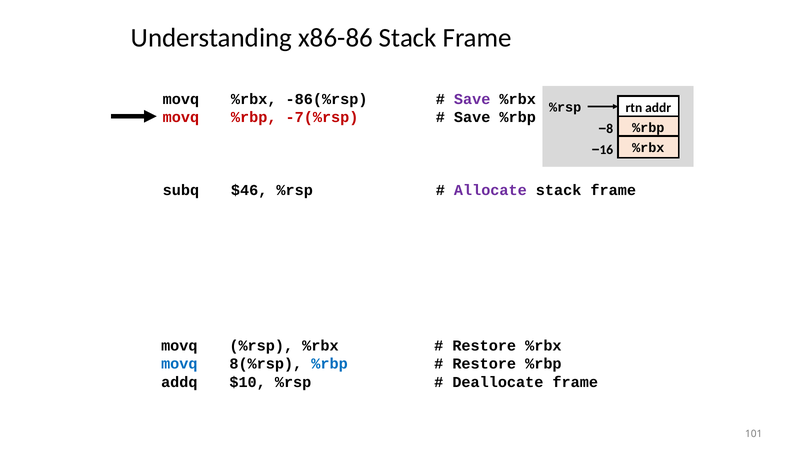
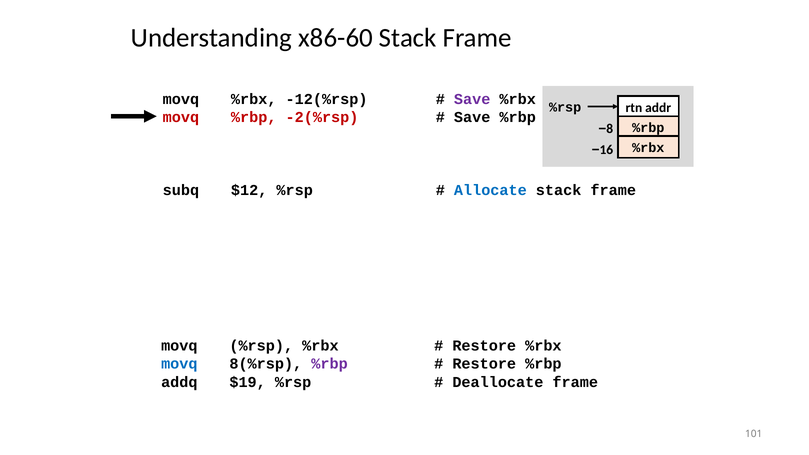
x86-86: x86-86 -> x86-60 (336, 38)
-86(%rsp: -86(%rsp -> -12(%rsp (327, 99)
-7(%rsp: -7(%rsp -> -2(%rsp (322, 117)
$46: $46 -> $12 (249, 190)
Allocate colour: purple -> blue (490, 190)
%rbp colour: blue -> purple (330, 364)
$10: $10 -> $19 (248, 382)
